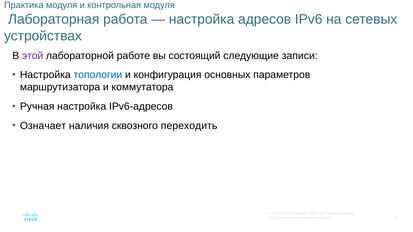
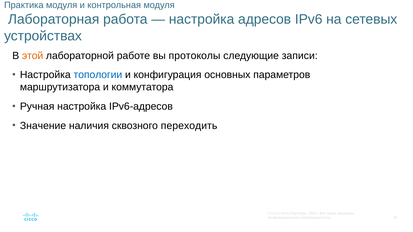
этой colour: purple -> orange (33, 56)
состоящий: состоящий -> протоколы (195, 56)
Означает: Означает -> Значение (43, 126)
